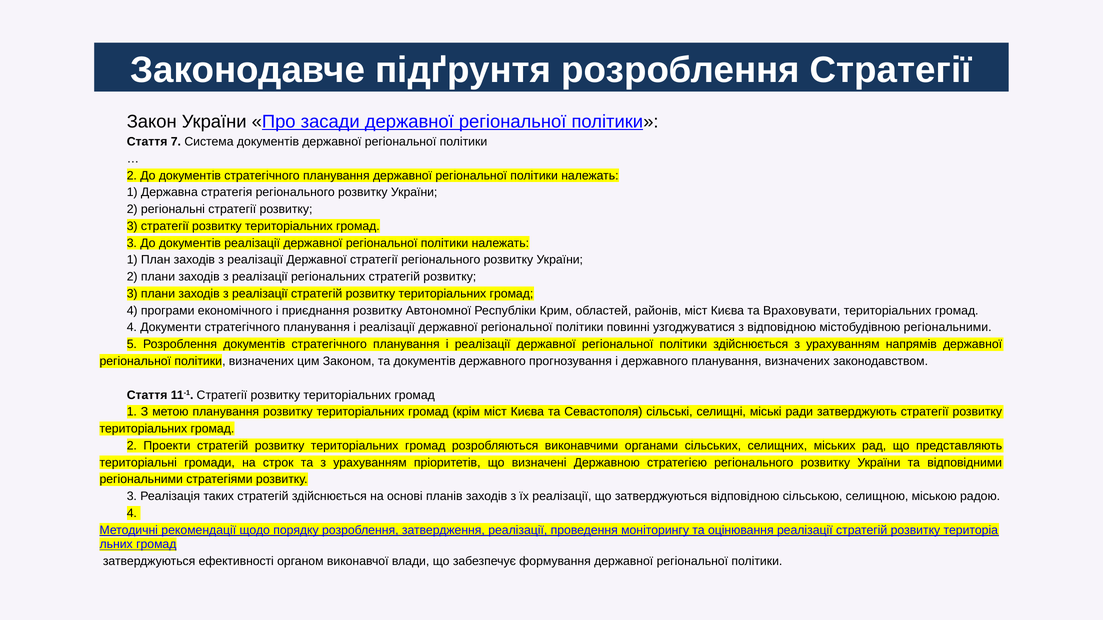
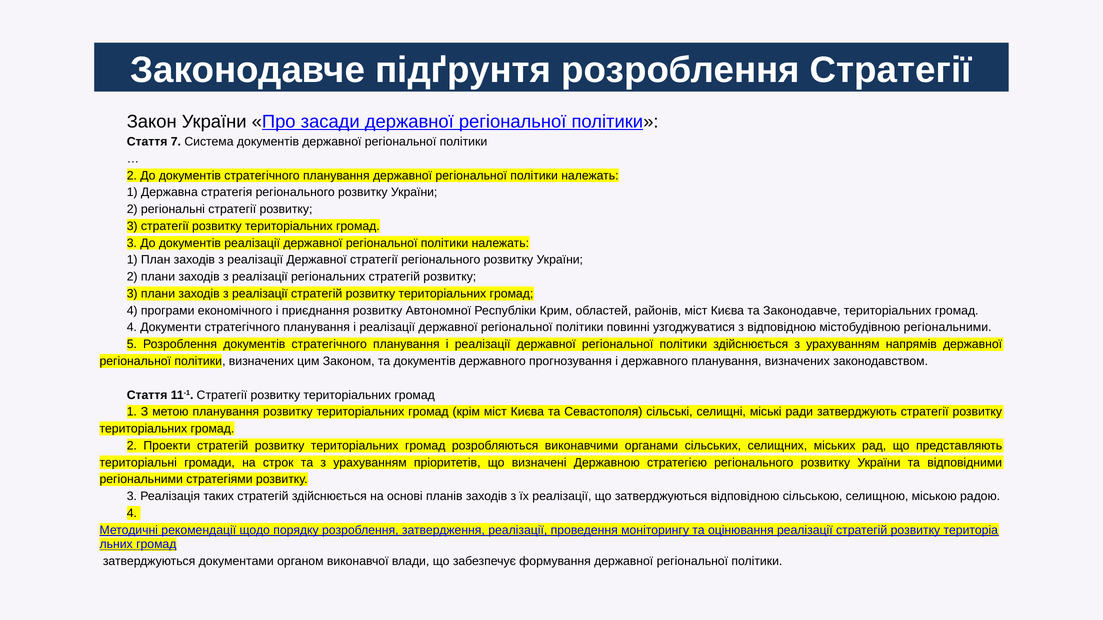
та Враховувати: Враховувати -> Законодавче (802, 311)
ефективності: ефективності -> документами (236, 562)
